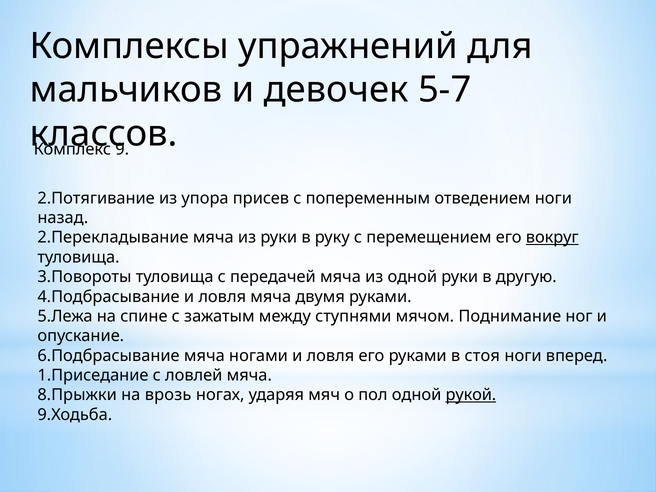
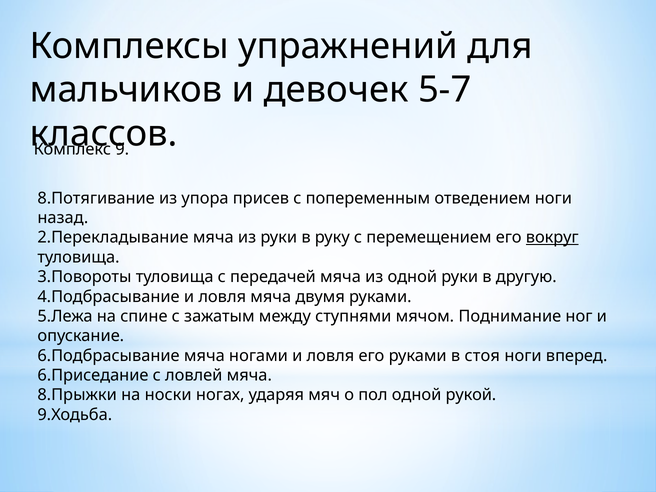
2.Потягивание: 2.Потягивание -> 8.Потягивание (96, 198)
1.Приседание: 1.Приседание -> 6.Приседание (93, 375)
врозь: врозь -> носки (168, 395)
рукой underline: present -> none (471, 395)
